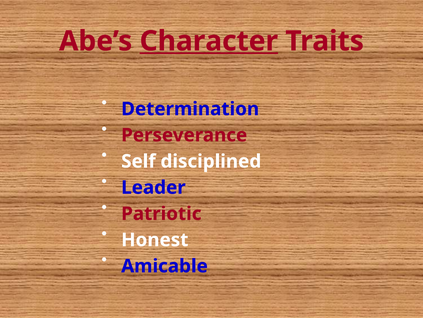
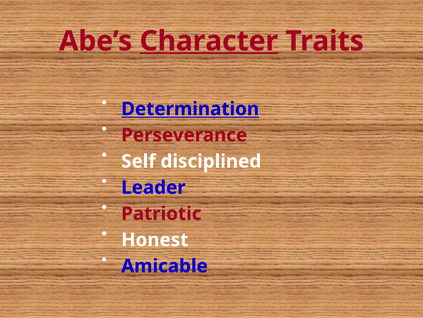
Determination underline: none -> present (190, 109)
